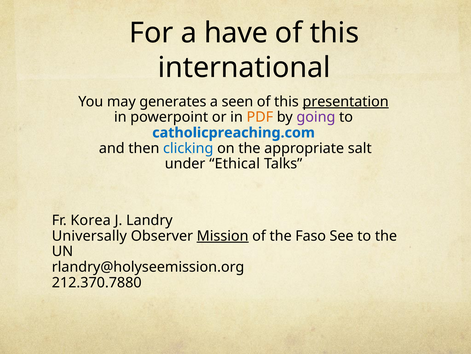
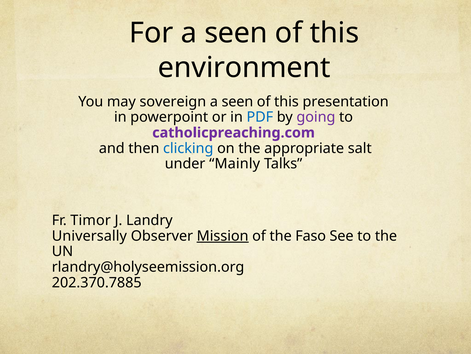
For a have: have -> seen (236, 33)
international: international -> environment (244, 68)
generates: generates -> sovereign (173, 101)
presentation underline: present -> none (346, 101)
PDF colour: orange -> blue (260, 117)
catholicpreaching.com colour: blue -> purple (234, 132)
Ethical: Ethical -> Mainly (235, 164)
Korea: Korea -> Timor (91, 220)
212.370.7880: 212.370.7880 -> 202.370.7885 (97, 282)
